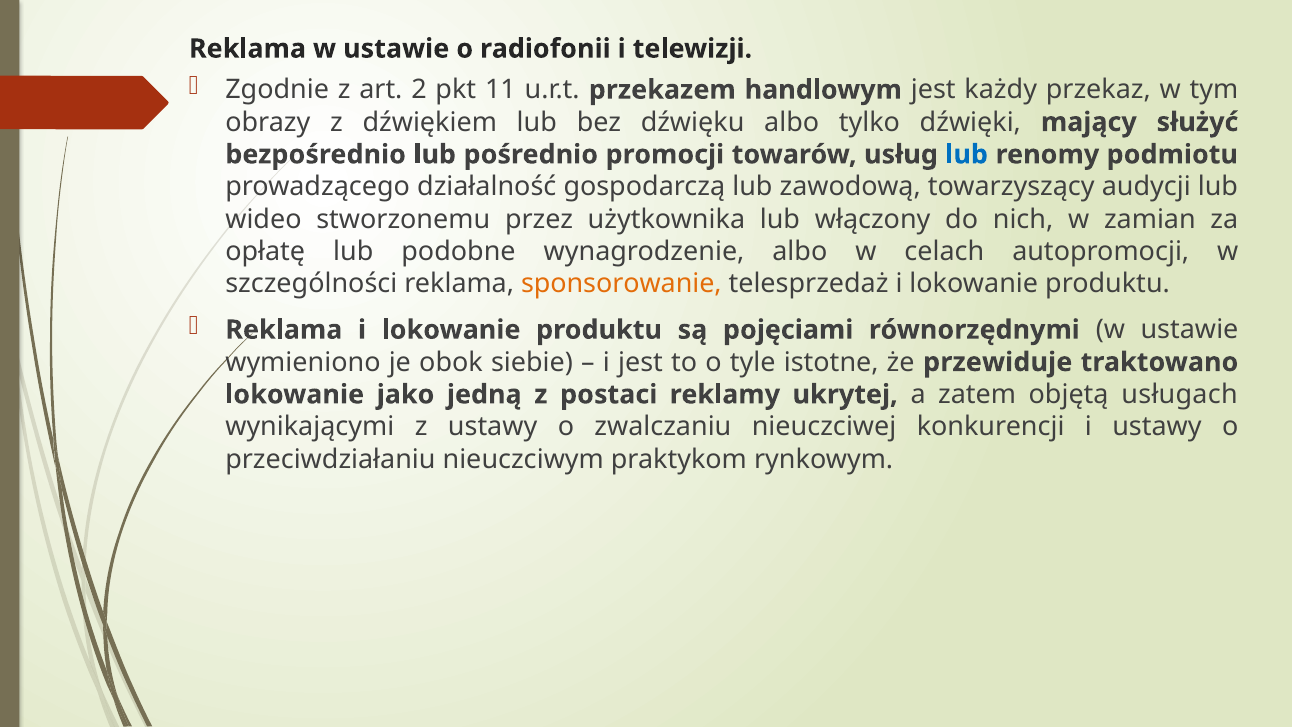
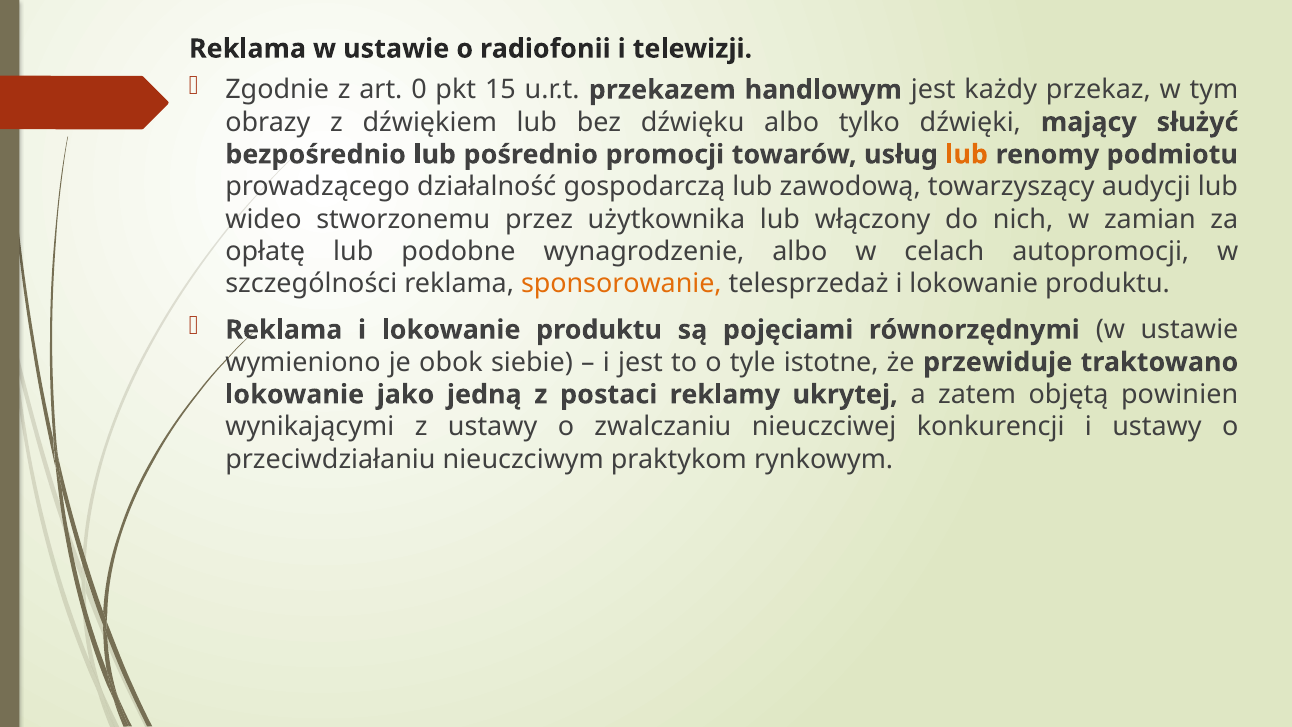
2: 2 -> 0 (419, 90)
11: 11 -> 15 (500, 90)
lub colour: blue -> orange (967, 155)
usługach: usługach -> powinien (1180, 394)
